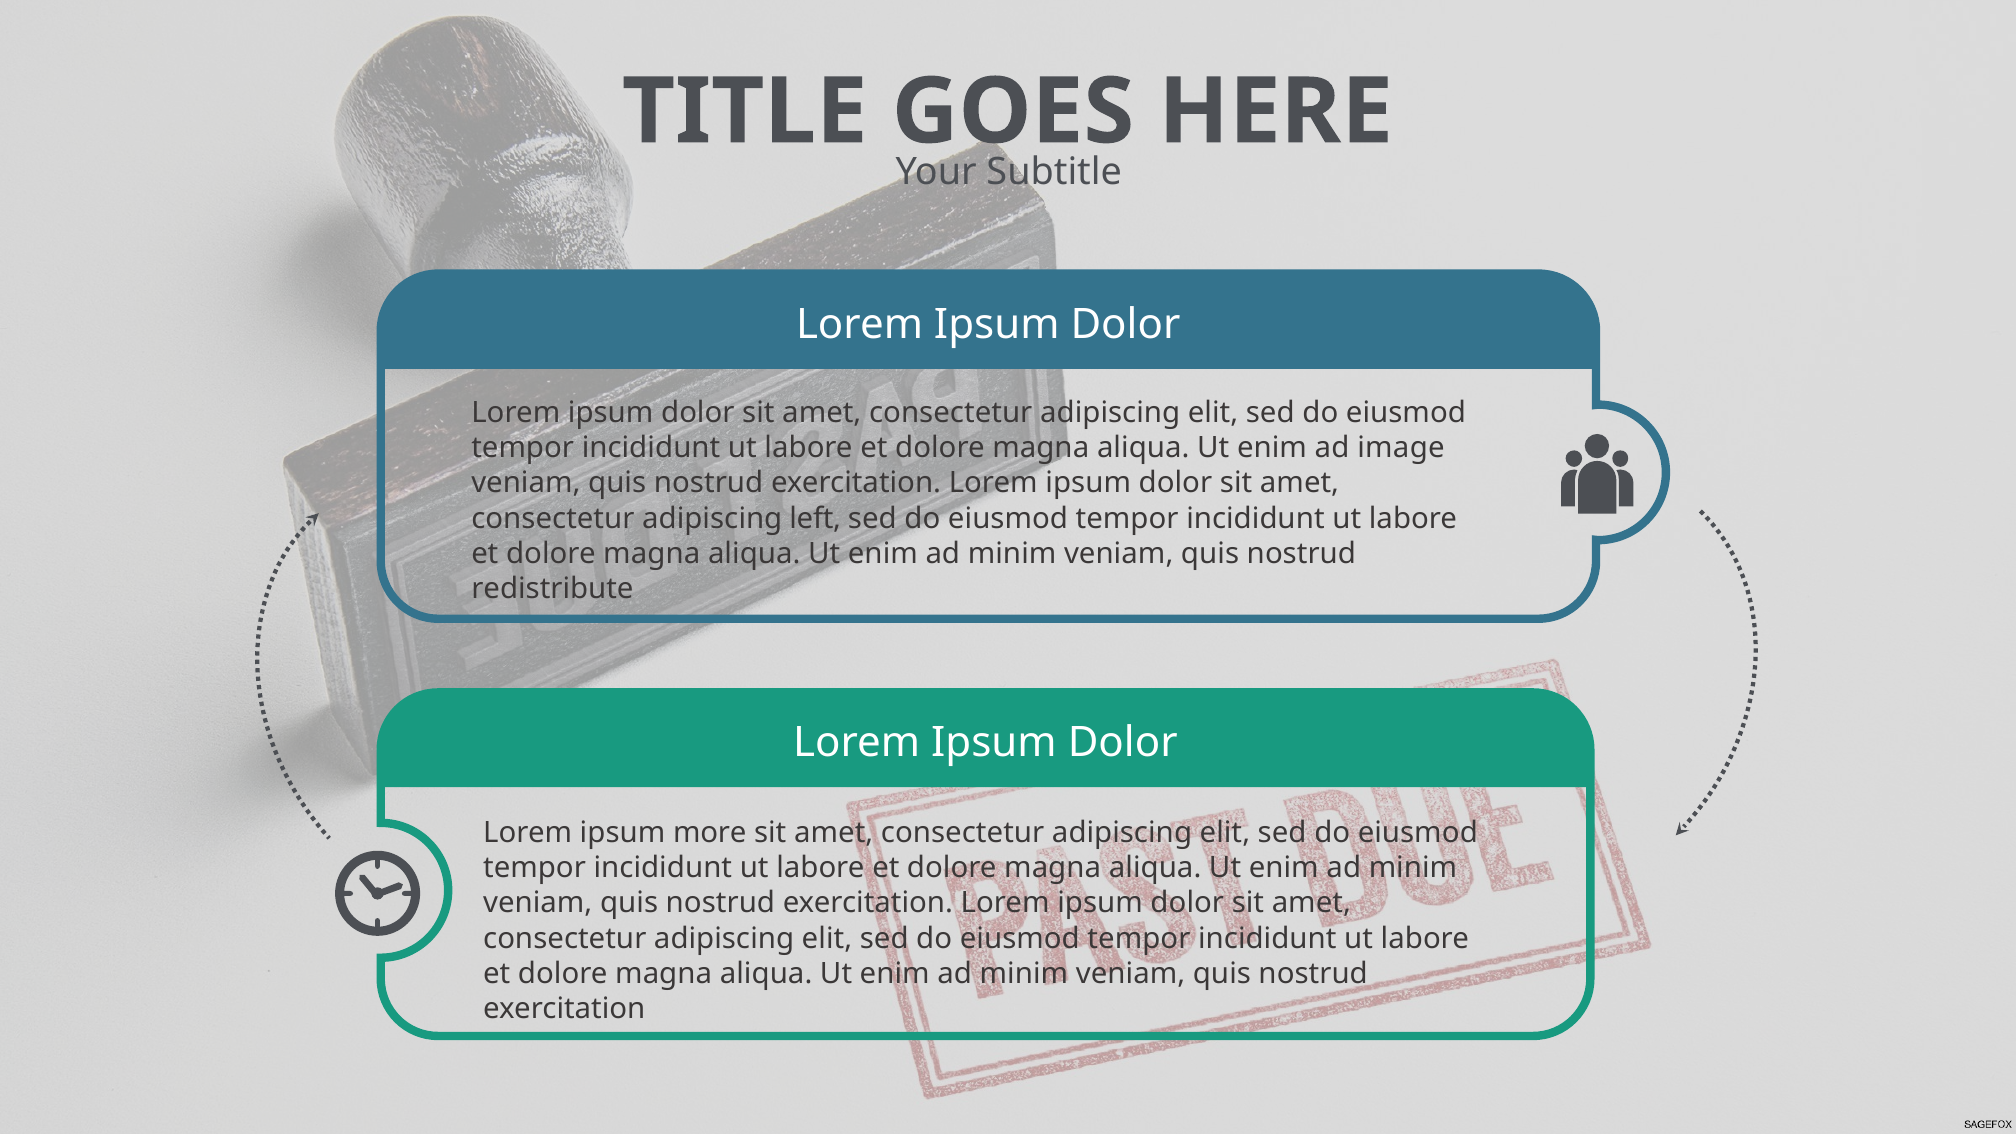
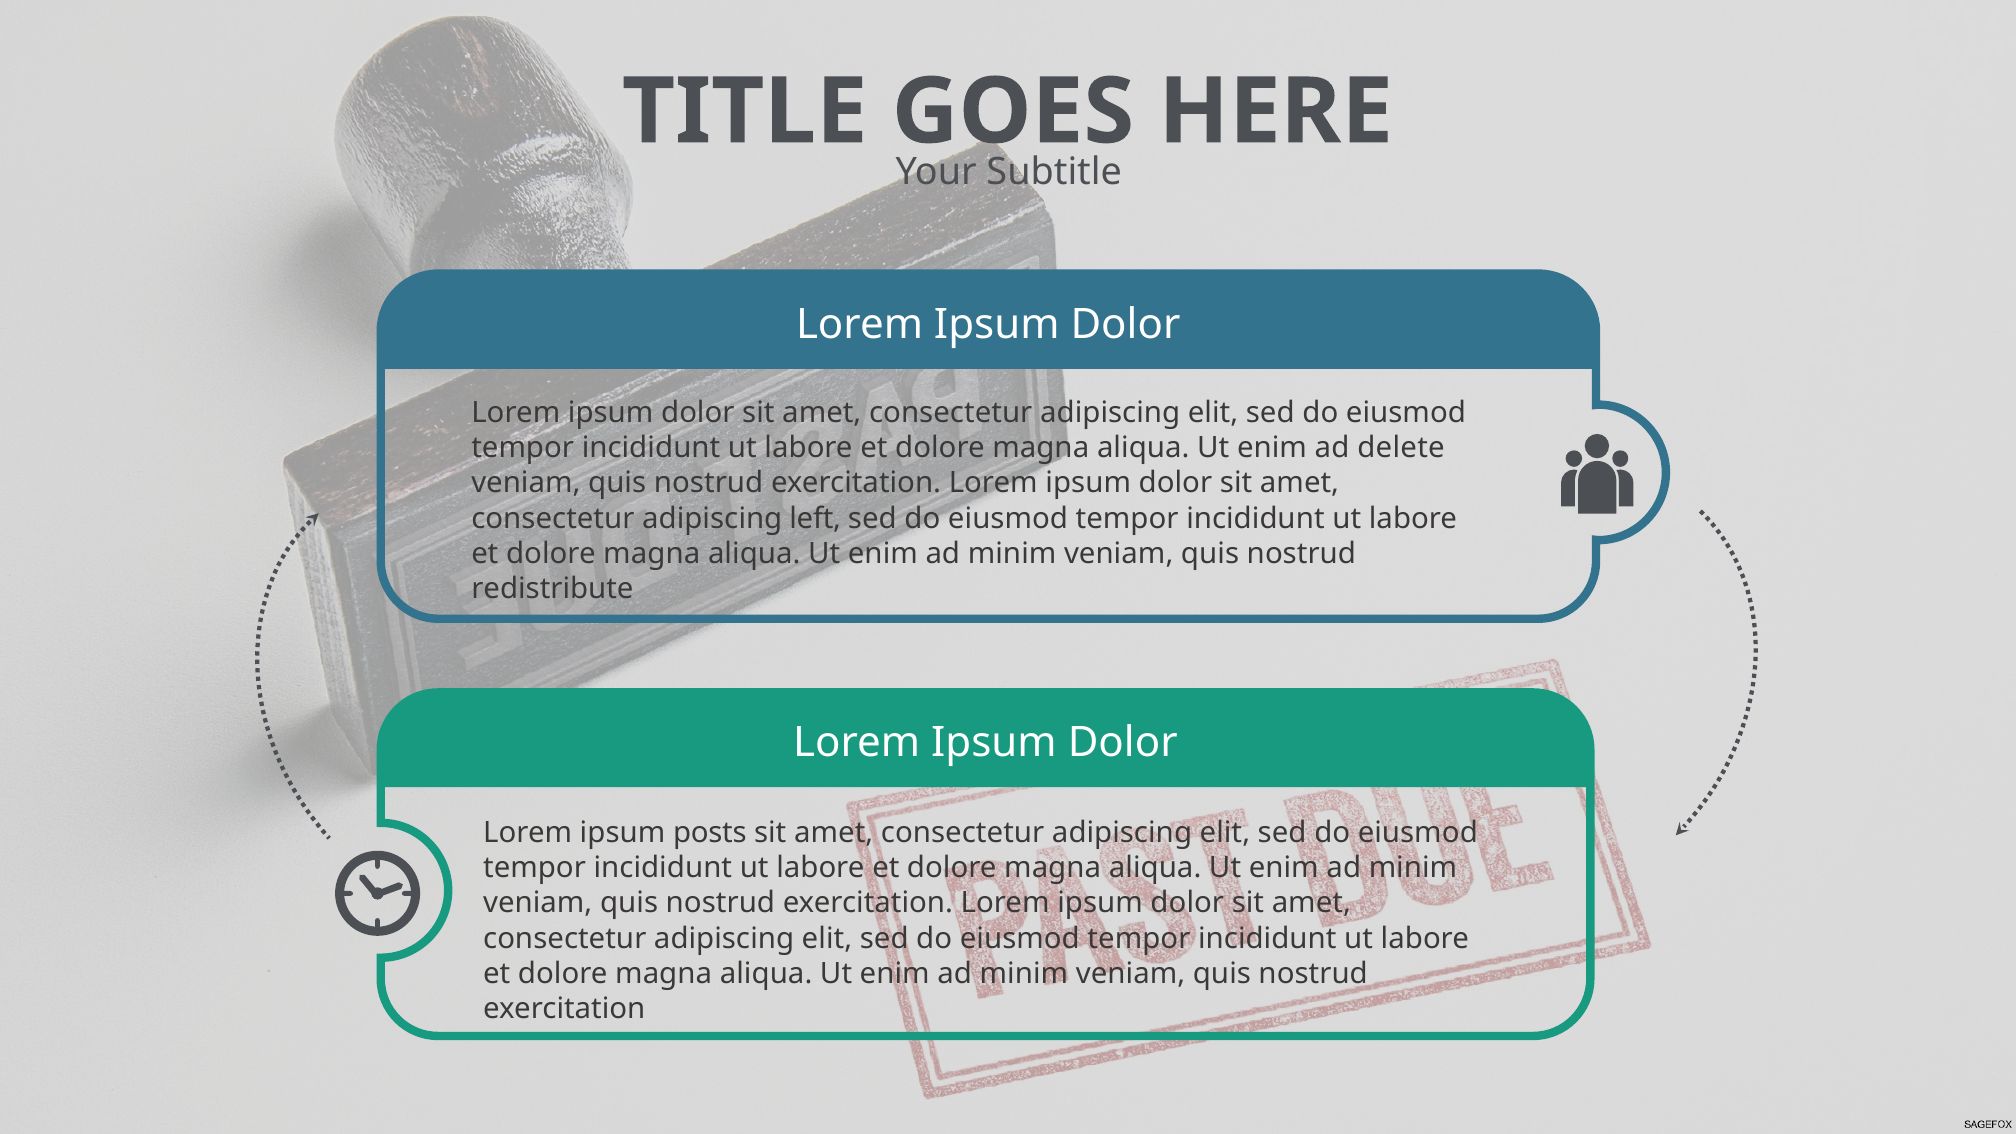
image: image -> delete (1401, 448)
more: more -> posts (710, 832)
